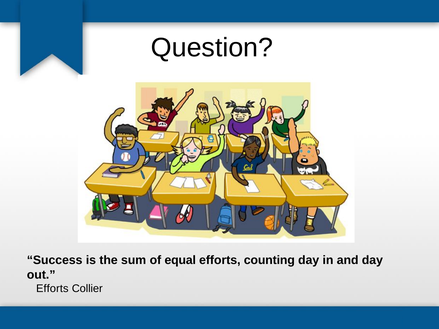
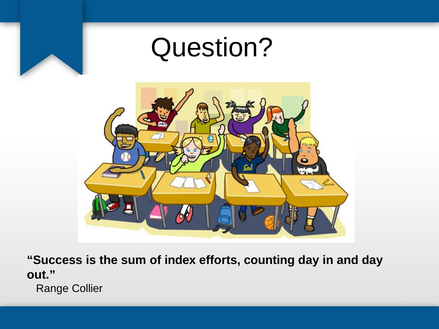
equal: equal -> index (180, 260)
Efforts: Efforts -> Range (52, 289)
